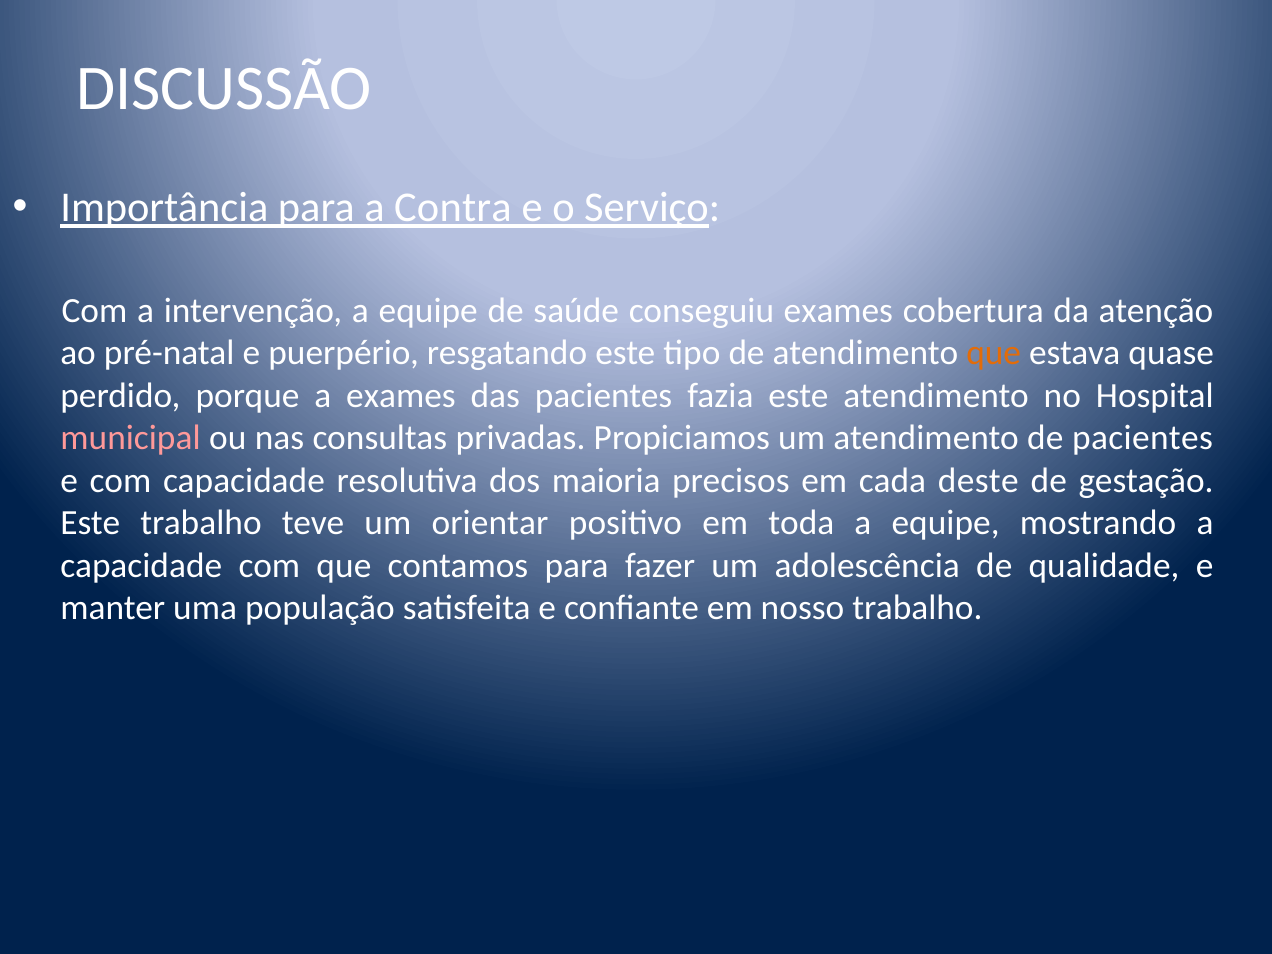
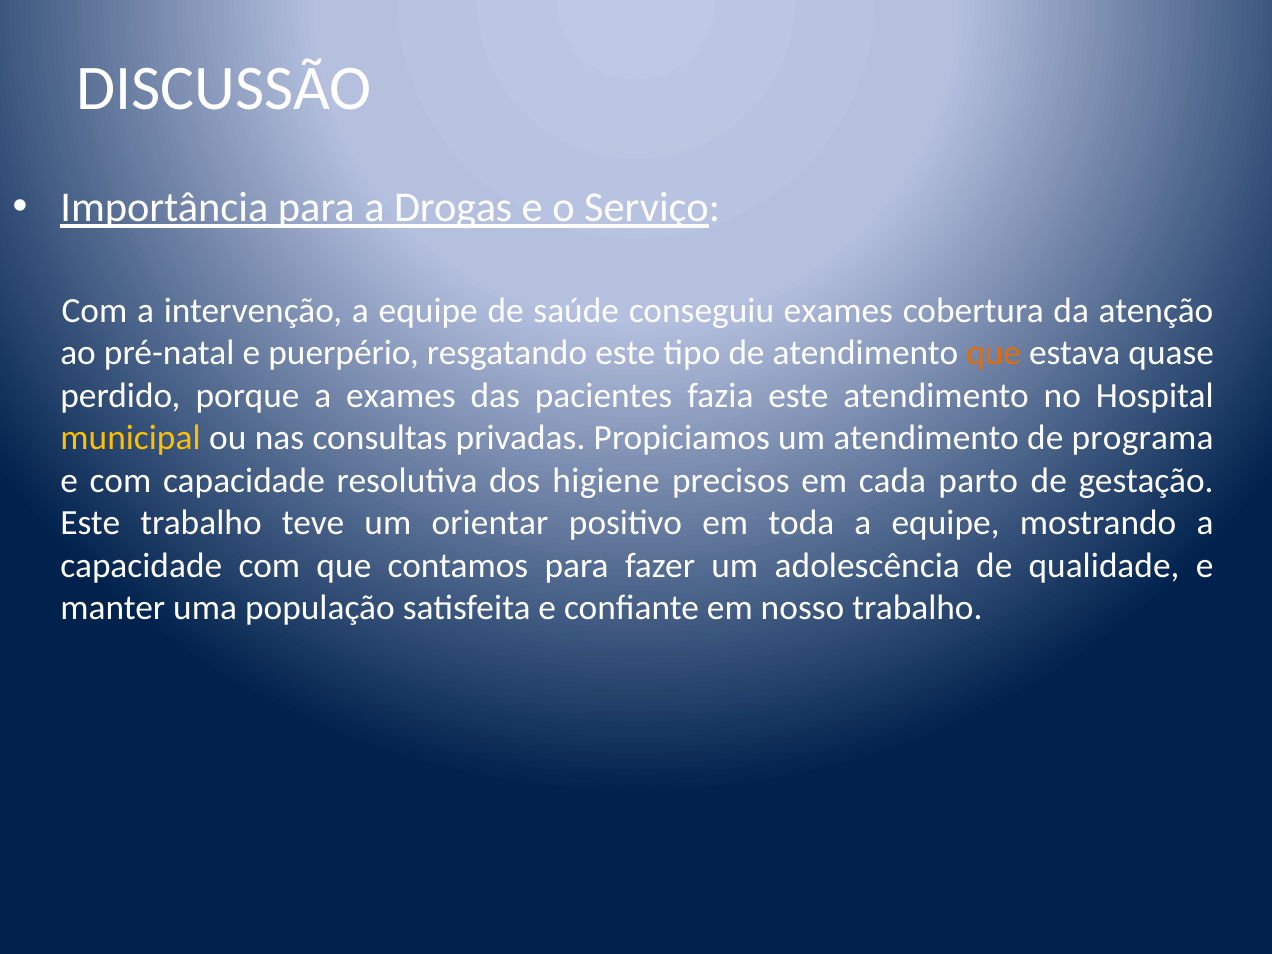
Contra: Contra -> Drogas (453, 208)
municipal colour: pink -> yellow (131, 438)
de pacientes: pacientes -> programa (1143, 438)
maioria: maioria -> higiene (606, 481)
deste: deste -> parto (978, 481)
